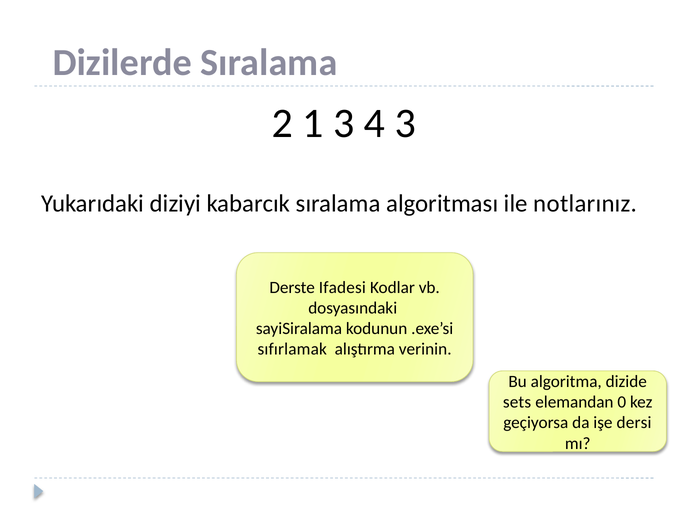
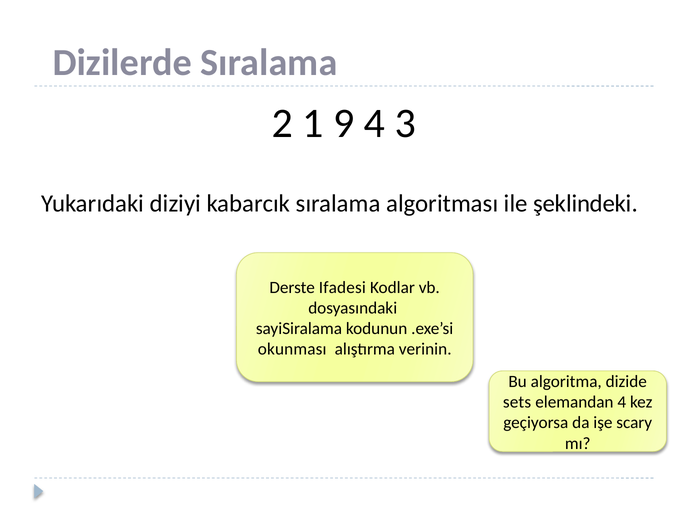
1 3: 3 -> 9 (344, 123)
notlarınız: notlarınız -> şeklindeki (586, 203)
sıfırlamak: sıfırlamak -> okunması (292, 349)
elemandan 0: 0 -> 4 (622, 402)
dersi: dersi -> scary (634, 423)
